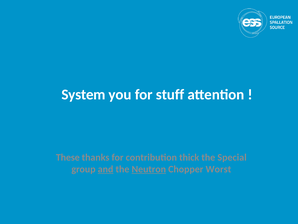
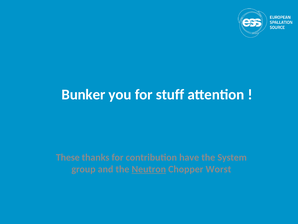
System: System -> Bunker (83, 94)
thick: thick -> have (189, 157)
Special: Special -> System (232, 157)
and underline: present -> none (106, 169)
